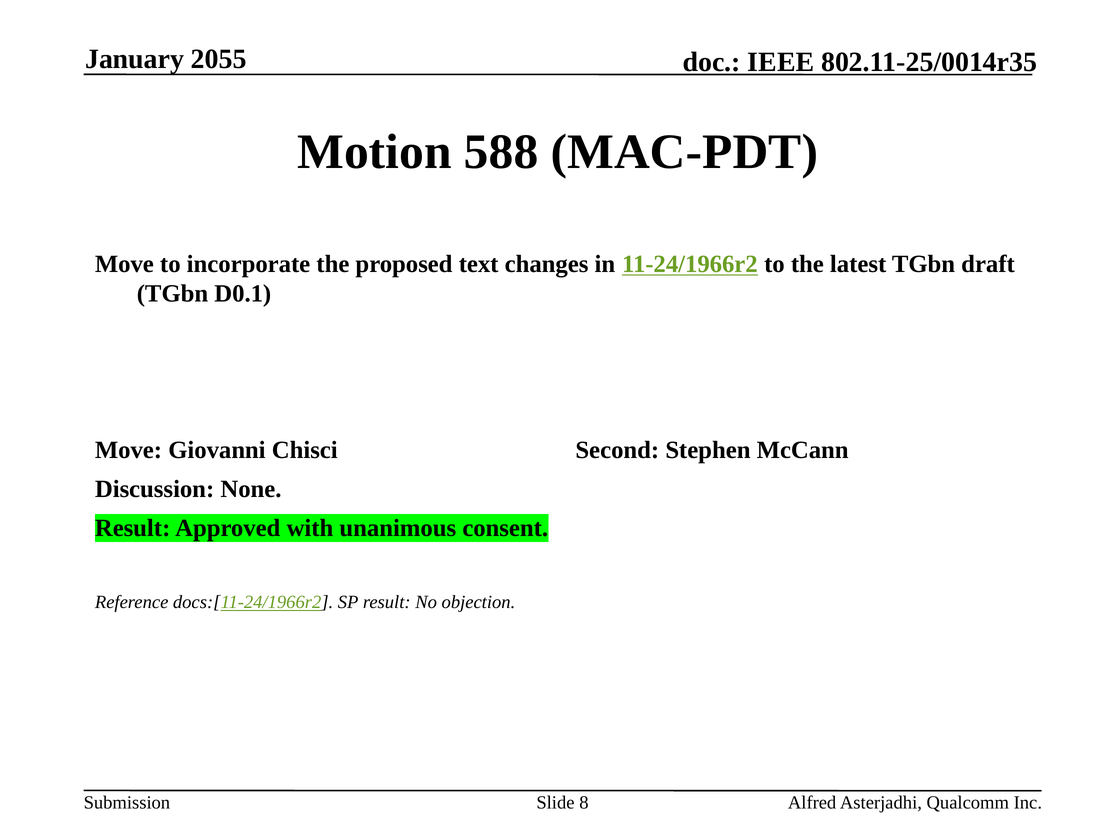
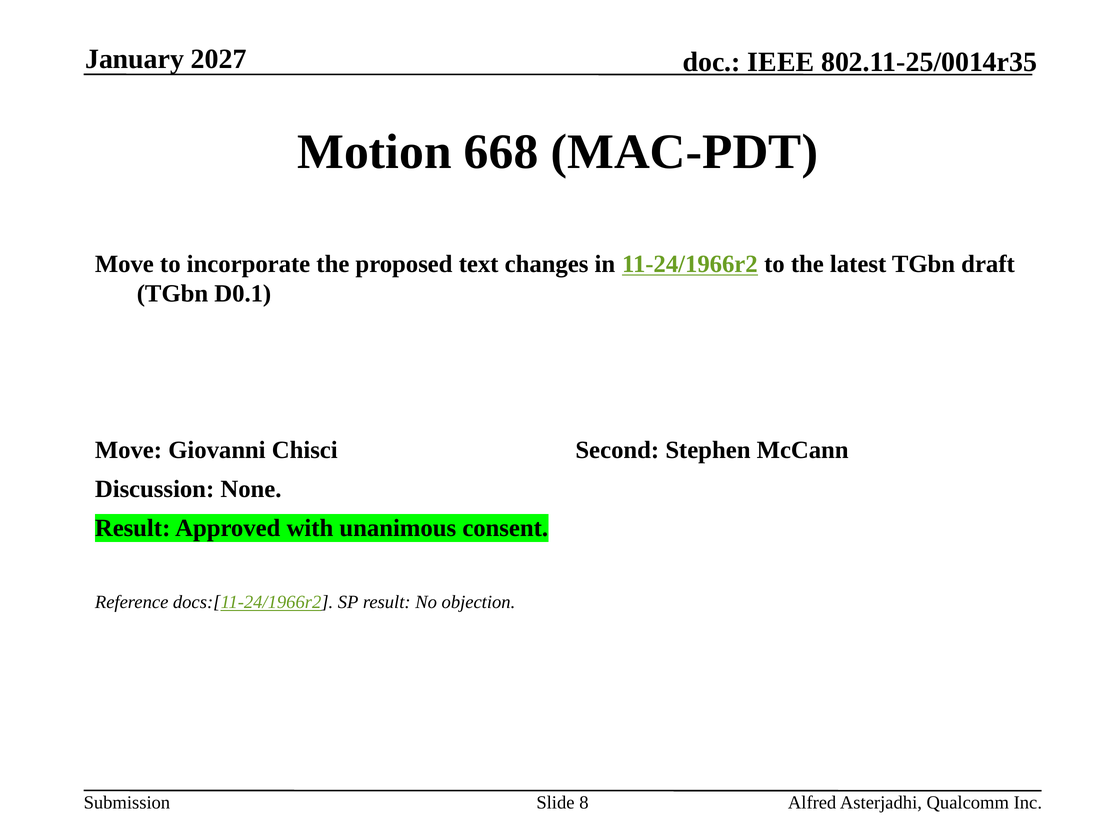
2055: 2055 -> 2027 (219, 59)
588: 588 -> 668 (501, 152)
